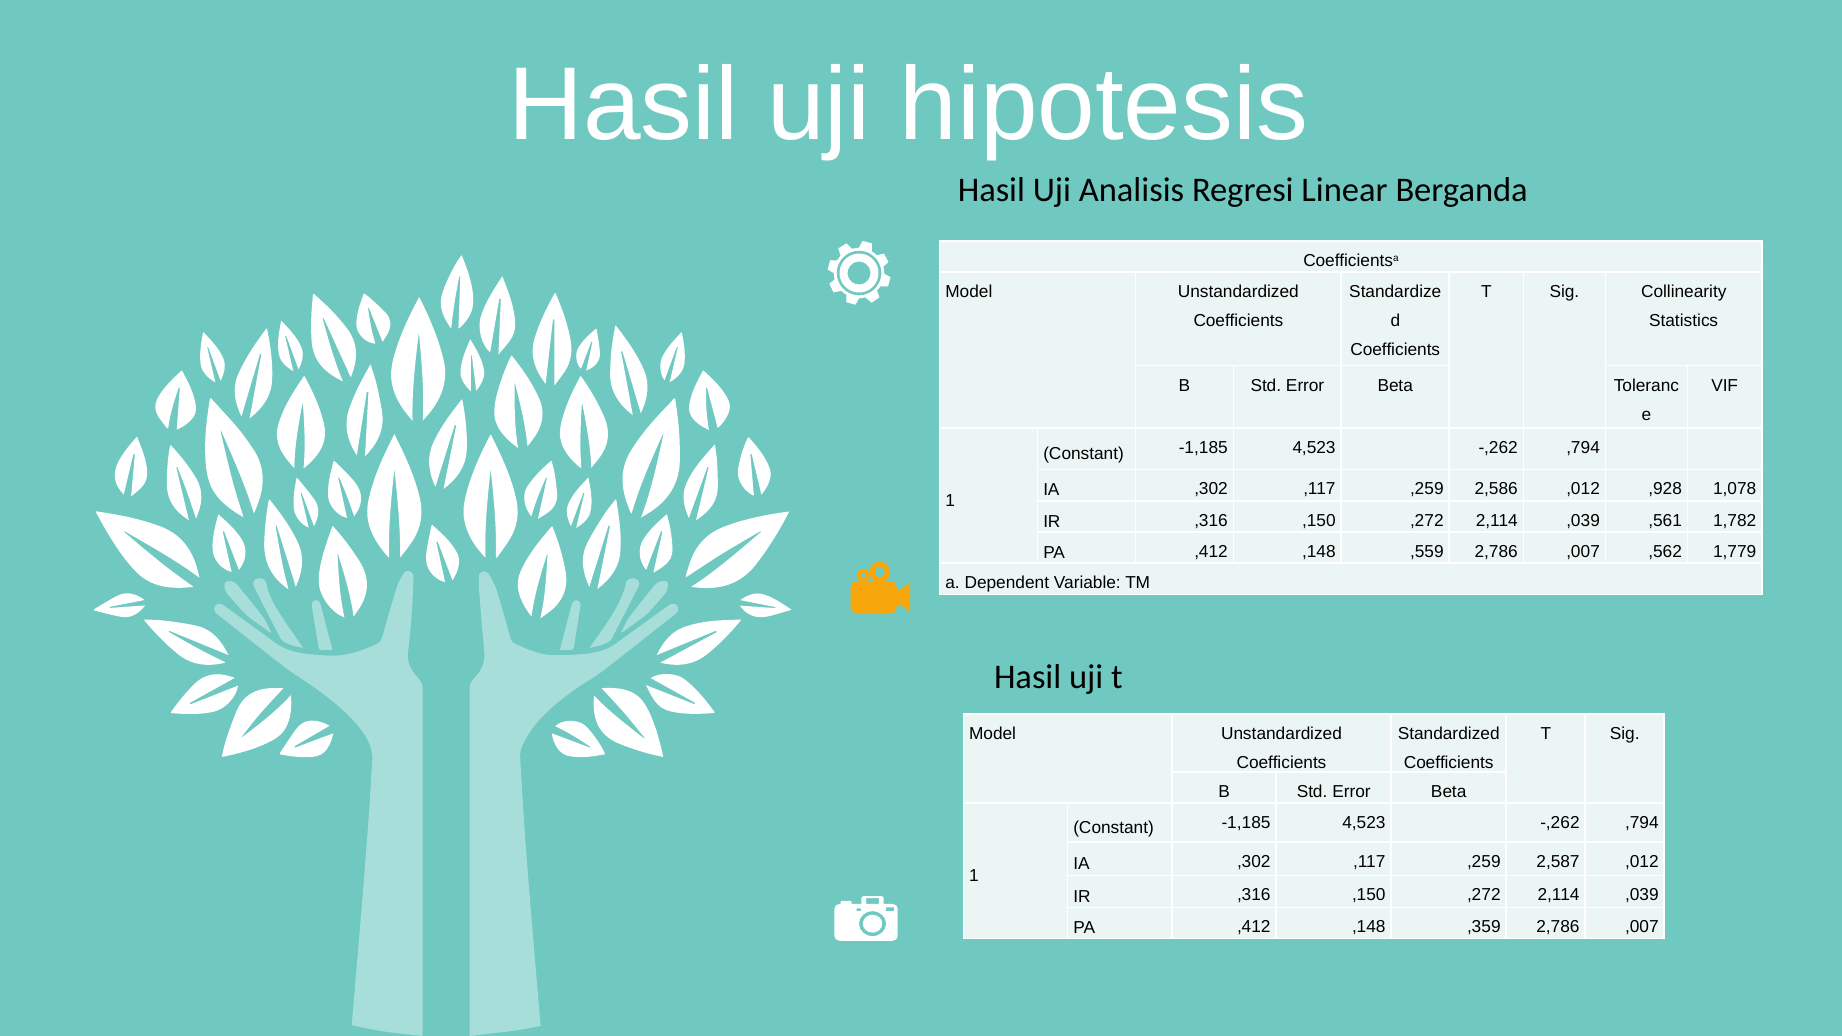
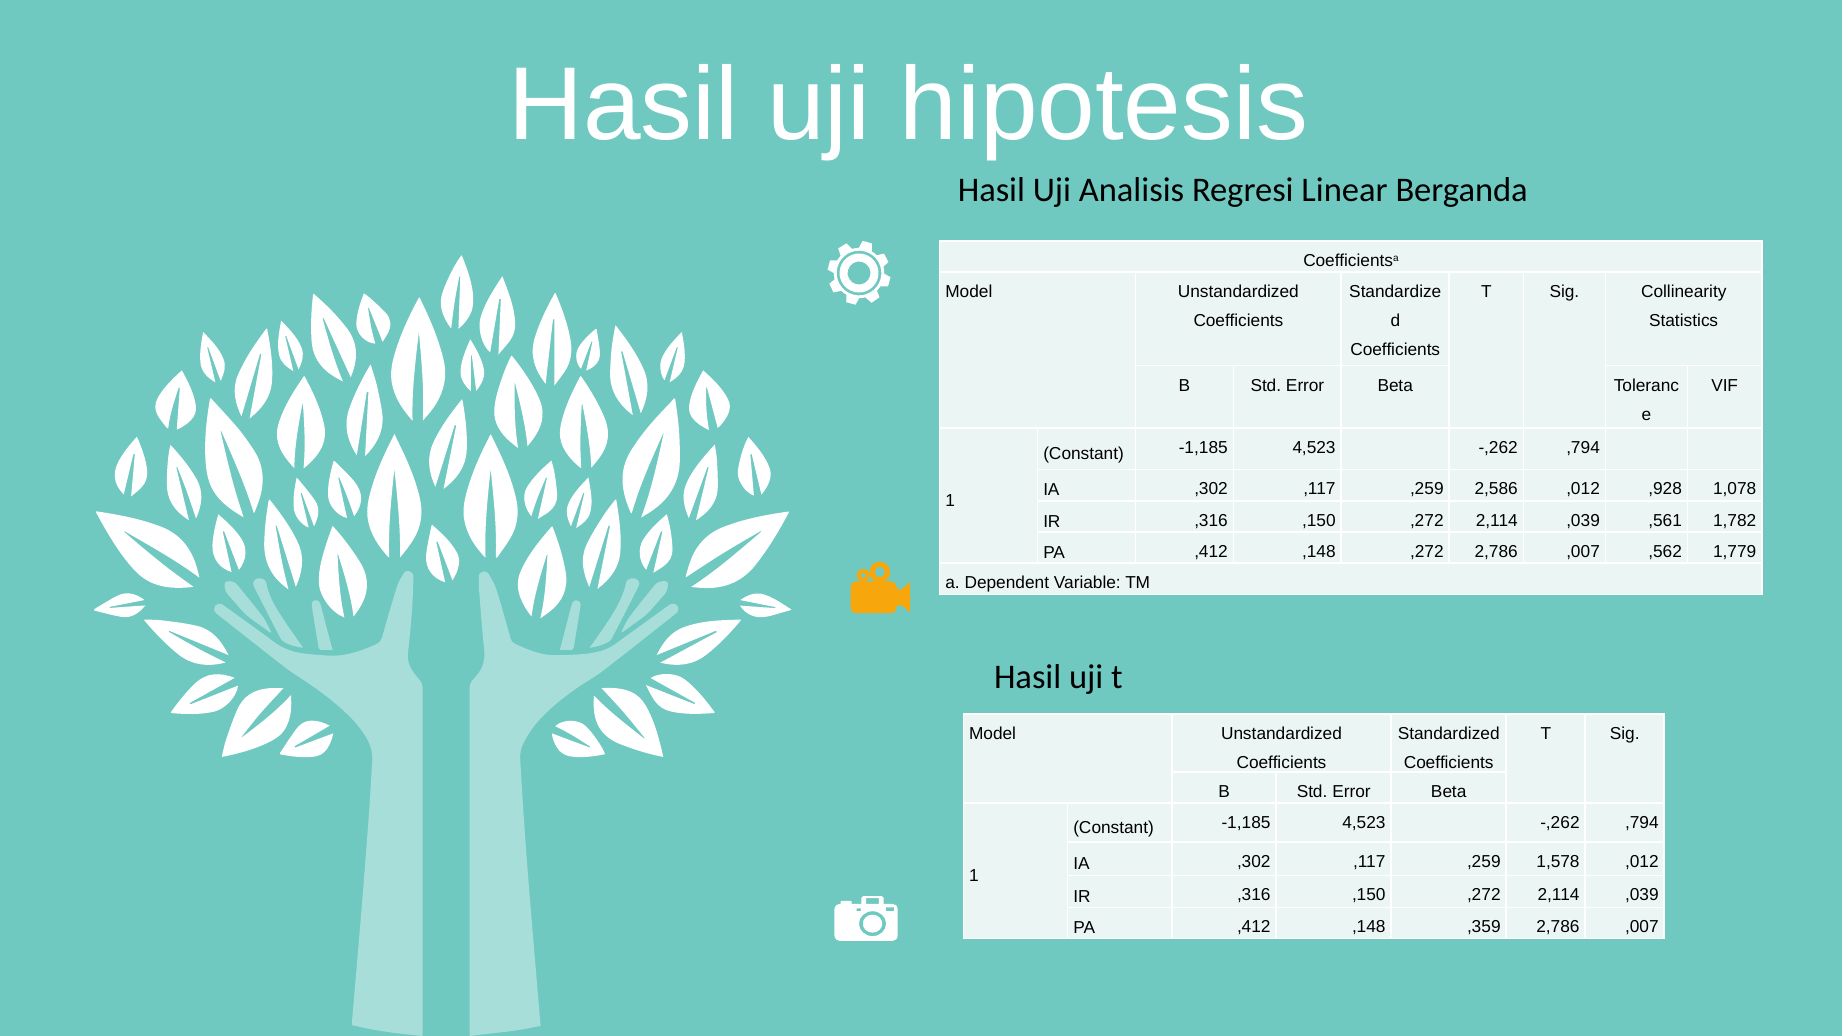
,148 ,559: ,559 -> ,272 (1427, 552)
2,587: 2,587 -> 1,578 (1558, 862)
